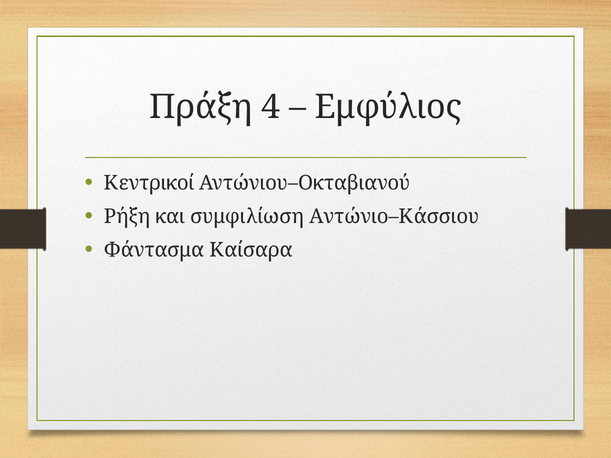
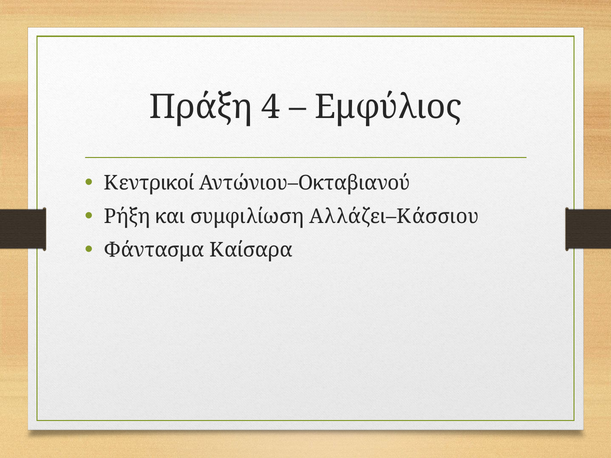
Αντώνιο–Κάσσιου: Αντώνιο–Κάσσιου -> Αλλάζει–Κάσσιου (394, 217)
